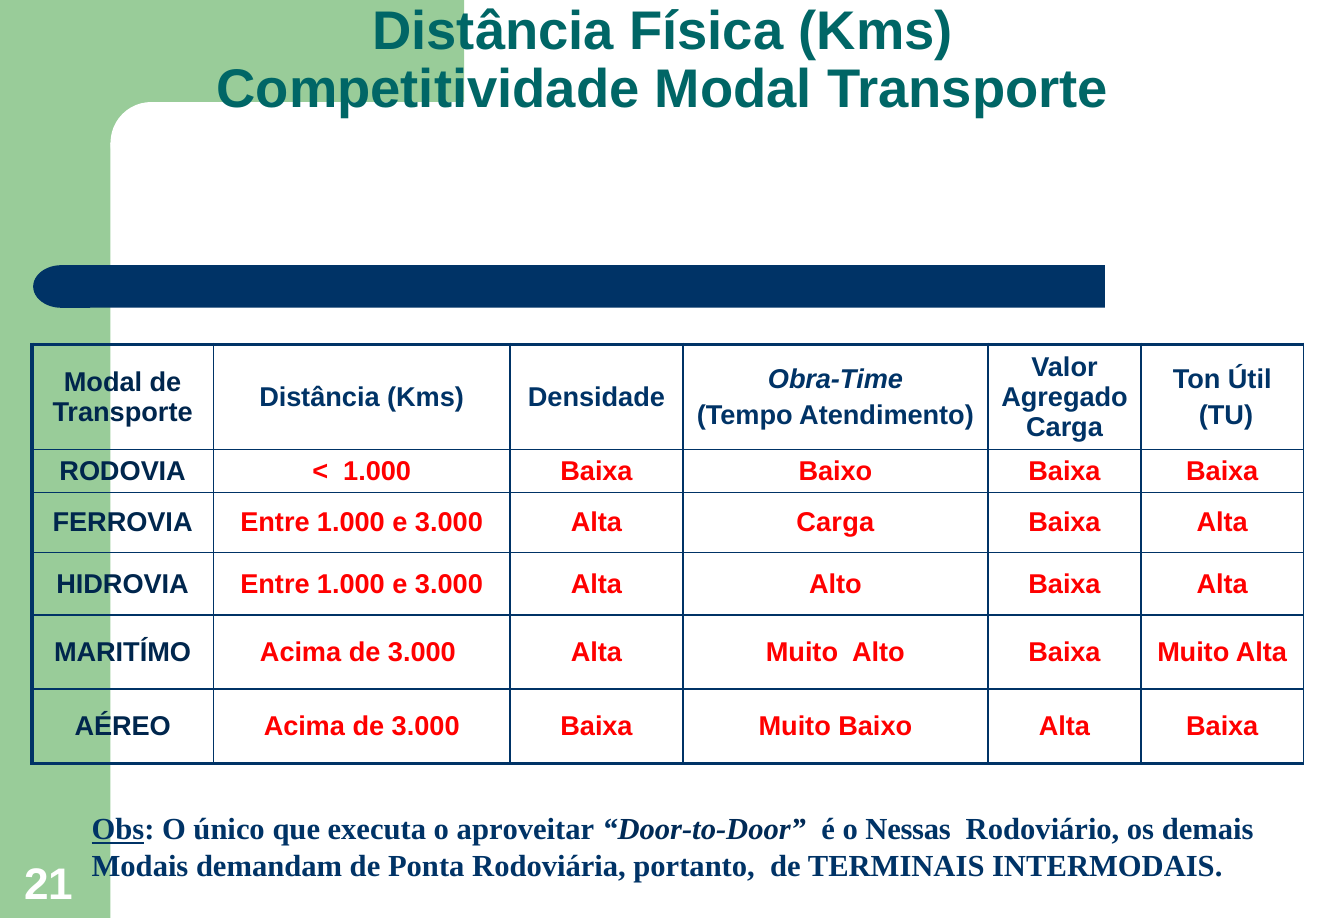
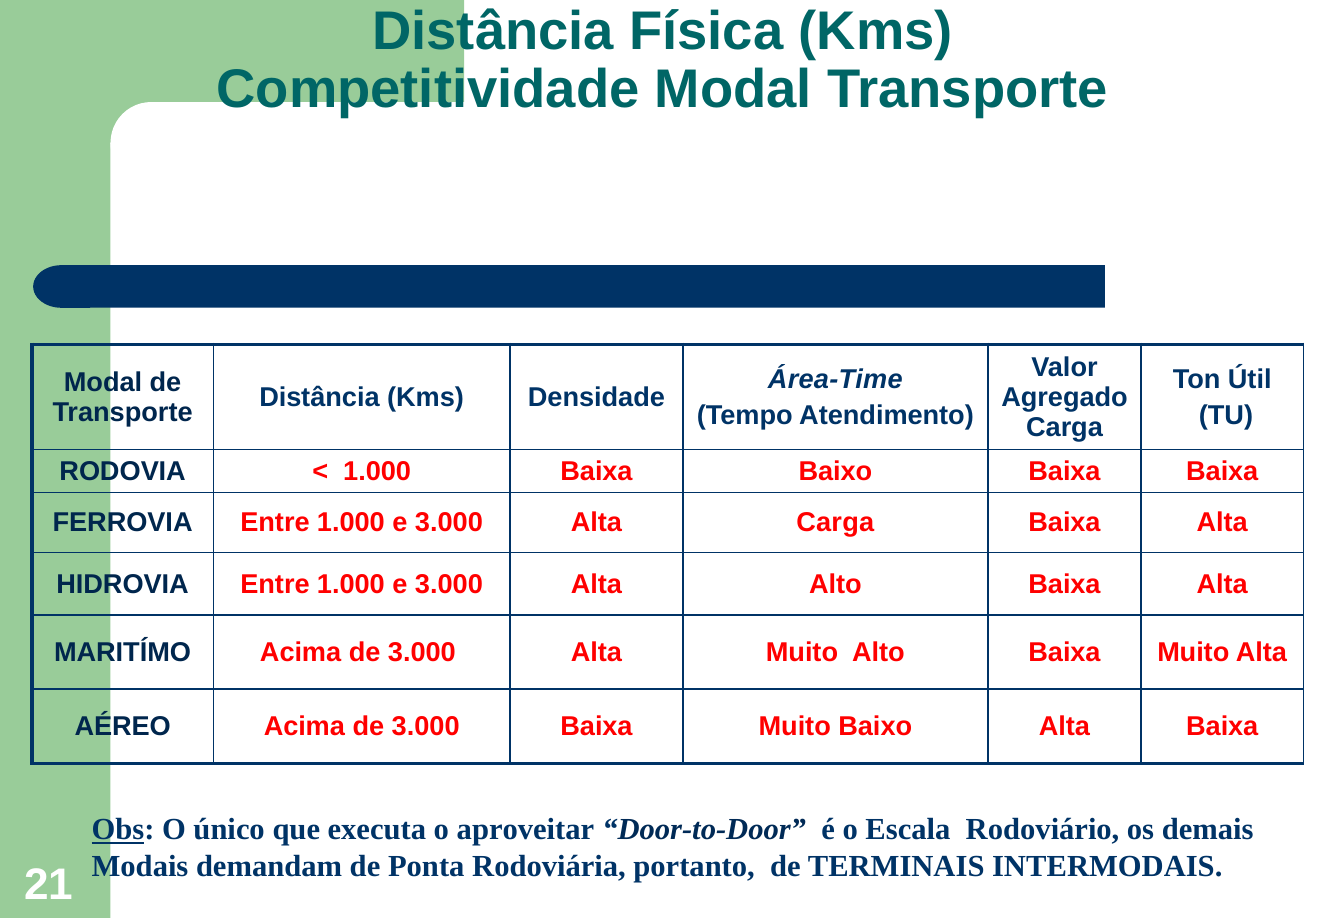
Obra-Time: Obra-Time -> Área-Time (835, 379)
Nessas: Nessas -> Escala (908, 830)
